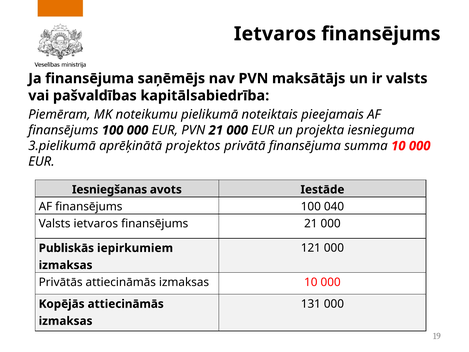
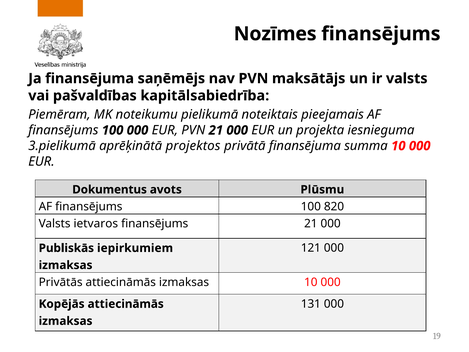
Ietvaros: Ietvaros -> Nozīmes (275, 34)
Iesniegšanas: Iesniegšanas -> Dokumentus (110, 189)
Iestāde: Iestāde -> Plūsmu (322, 189)
040: 040 -> 820 (334, 207)
